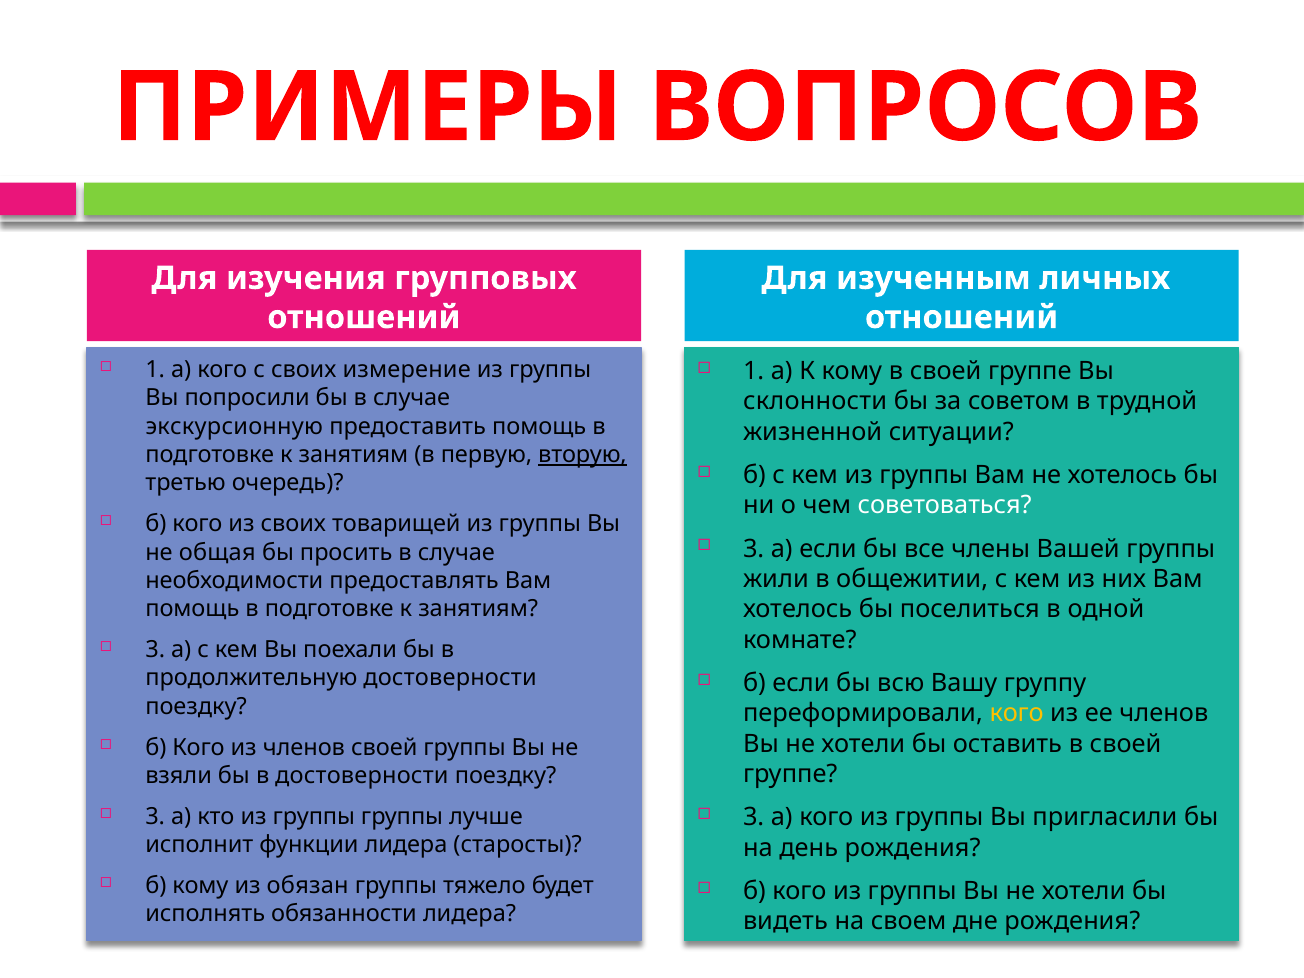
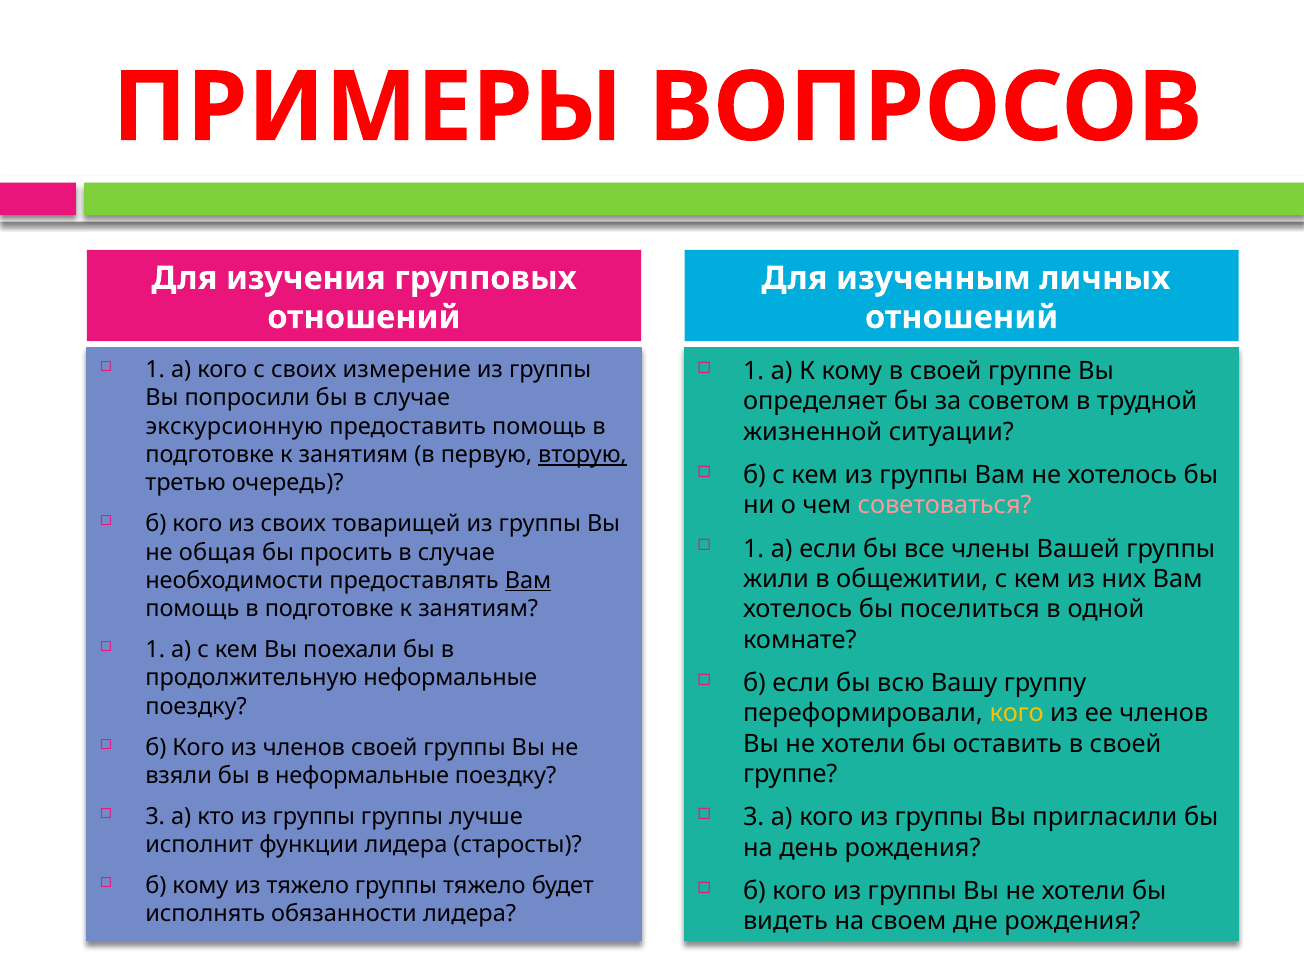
склонности: склонности -> определяет (815, 402)
советоваться colour: white -> pink (945, 506)
3: 3 -> 1 (754, 549)
Вам underline: none -> present (528, 581)
3: 3 -> 1 (155, 650)
продолжительную достоверности: достоверности -> неформальные (450, 678)
в достоверности: достоверности -> неформальные (362, 776)
из обязан: обязан -> тяжело (308, 886)
